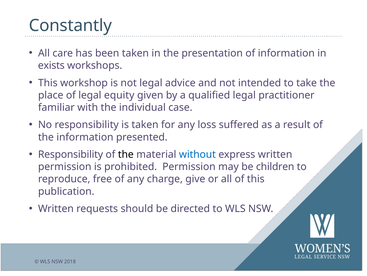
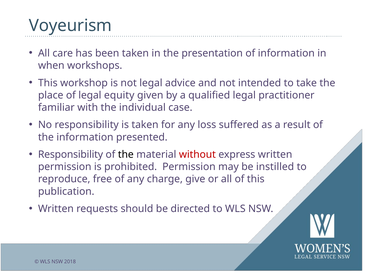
Constantly: Constantly -> Voyeurism (70, 25)
exists: exists -> when (51, 65)
without colour: blue -> red (197, 154)
children: children -> instilled (275, 166)
